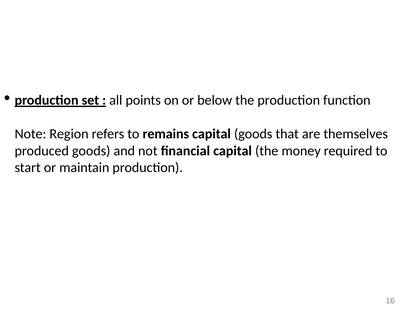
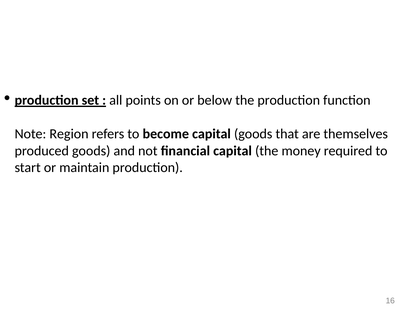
remains: remains -> become (166, 134)
